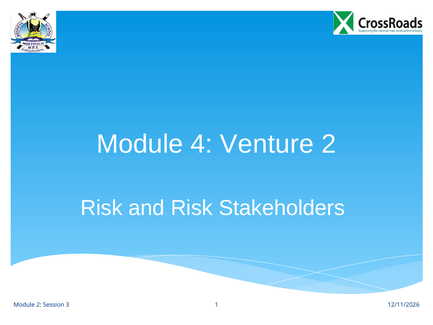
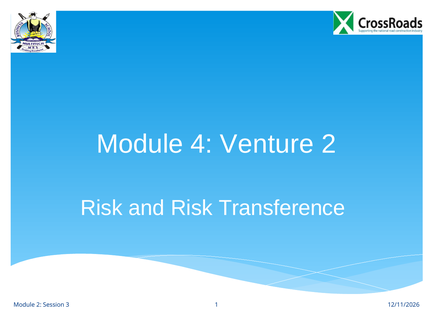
Stakeholders: Stakeholders -> Transference (282, 208)
